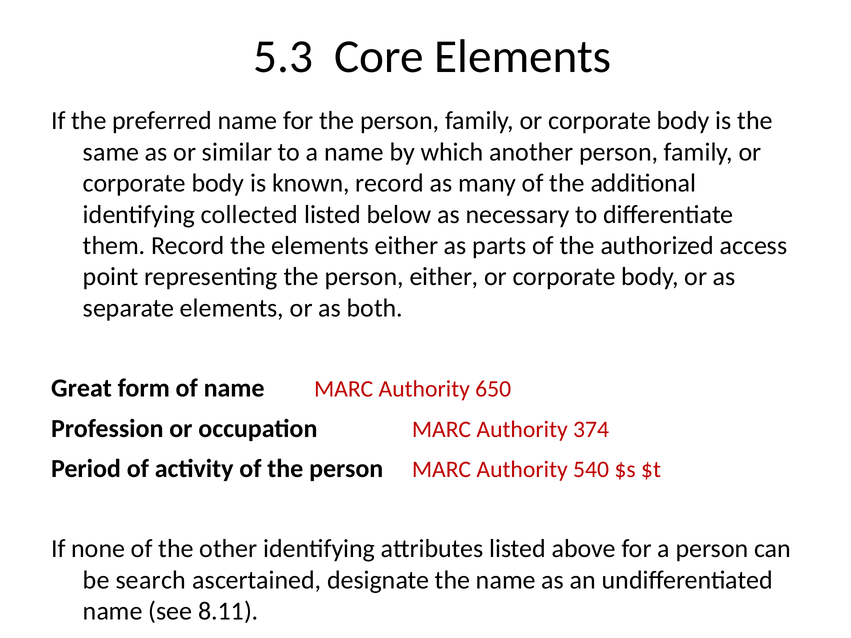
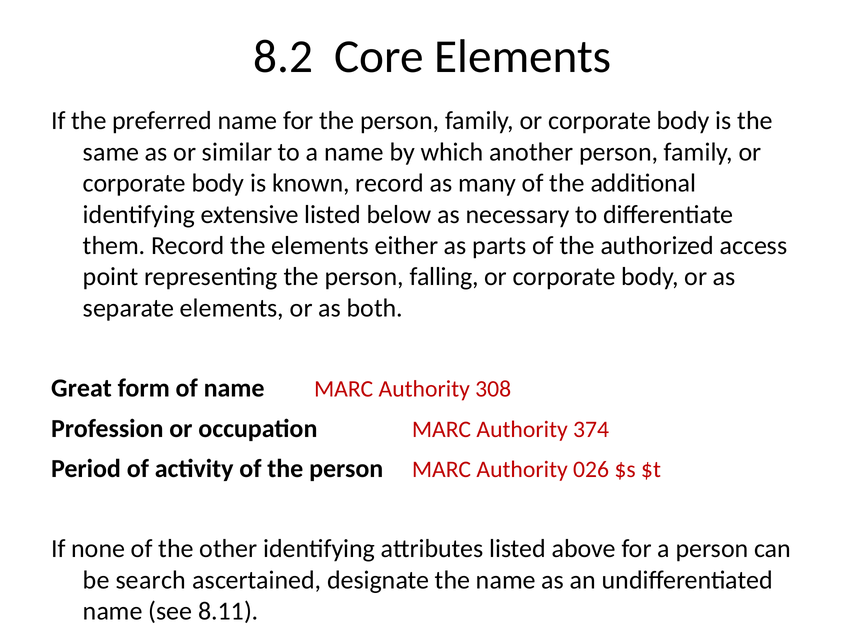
5.3: 5.3 -> 8.2 (283, 56)
collected: collected -> extensive (250, 215)
person either: either -> falling (444, 277)
650: 650 -> 308 (493, 389)
540: 540 -> 026 (591, 470)
